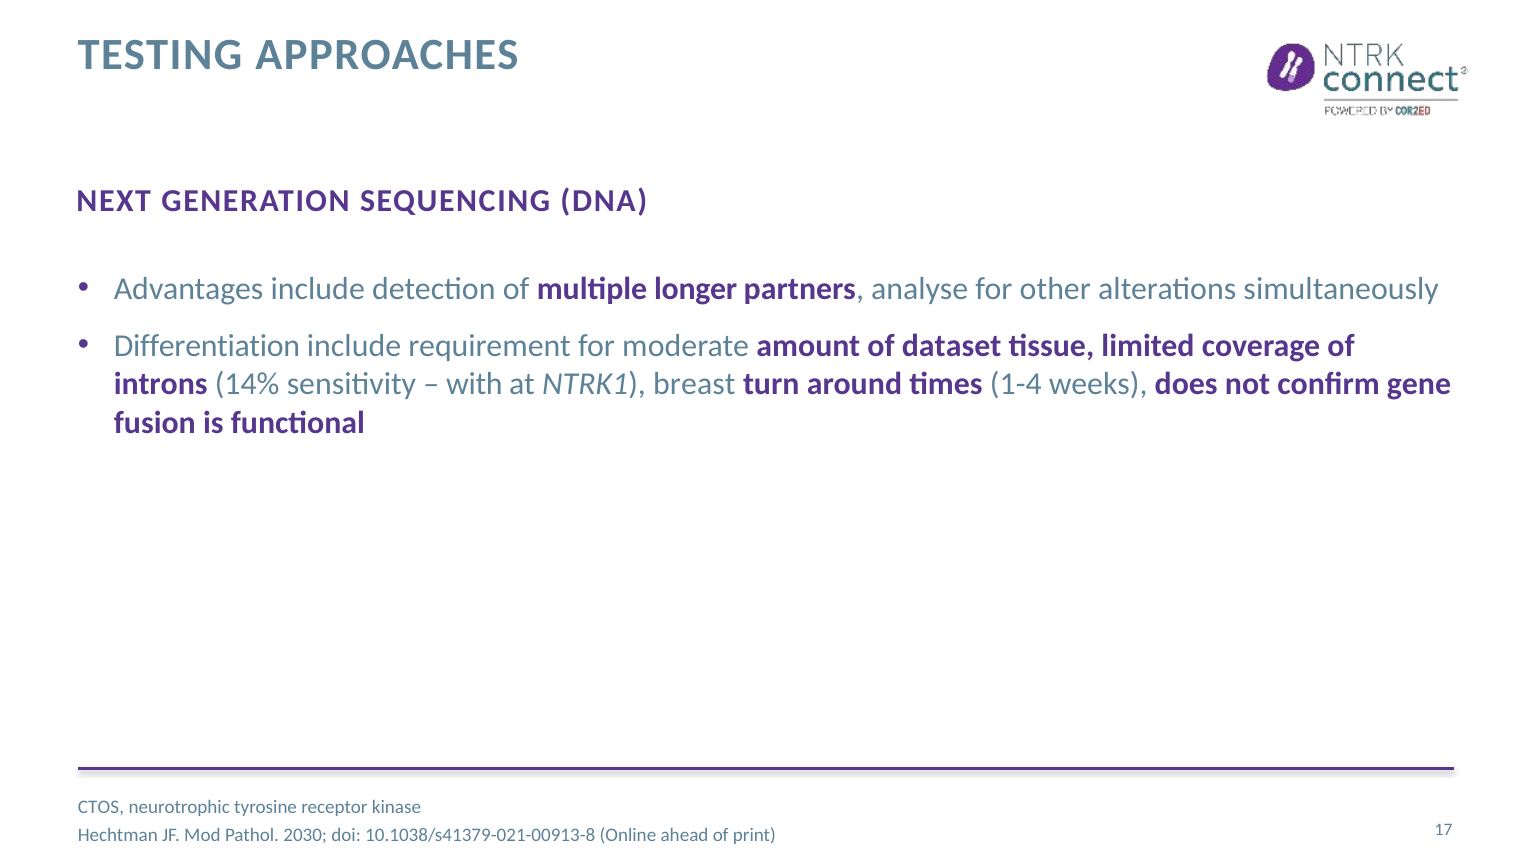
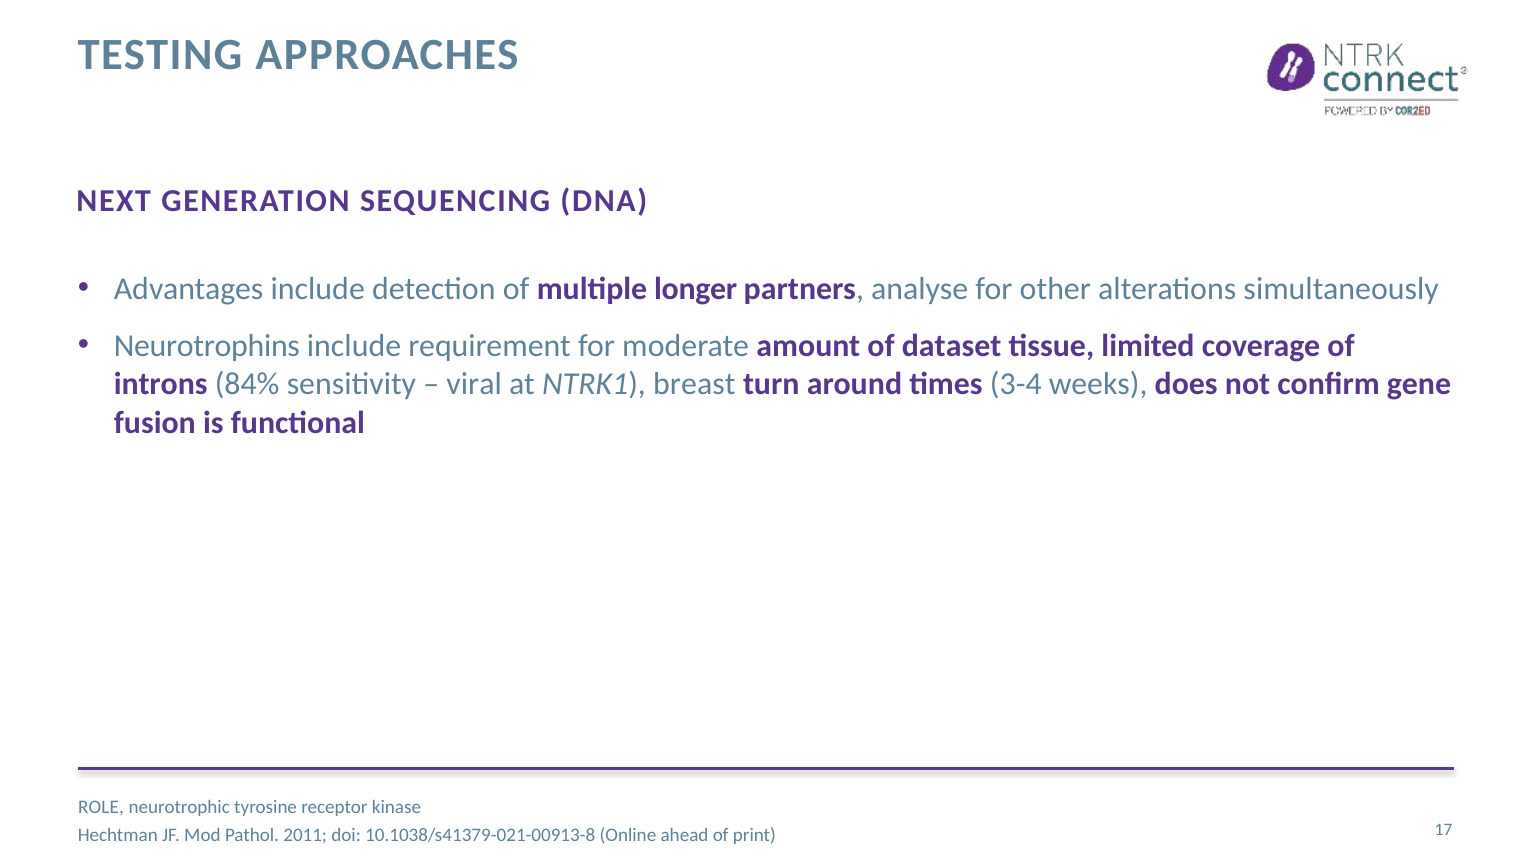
Differentiation: Differentiation -> Neurotrophins (207, 346)
14%: 14% -> 84% (247, 384)
with: with -> viral (474, 384)
1-4: 1-4 -> 3-4 (1016, 384)
CTOS: CTOS -> ROLE (101, 807)
2030: 2030 -> 2011 (305, 835)
